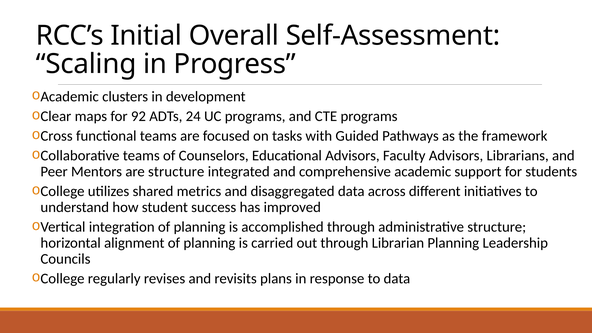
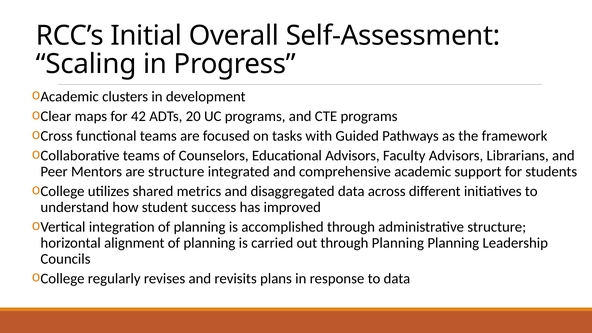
92: 92 -> 42 (138, 116)
24: 24 -> 20 (193, 116)
through Librarian: Librarian -> Planning (398, 243)
